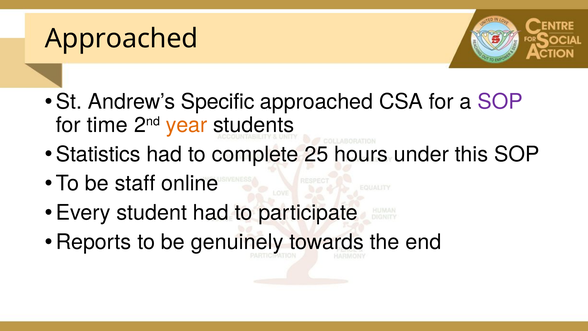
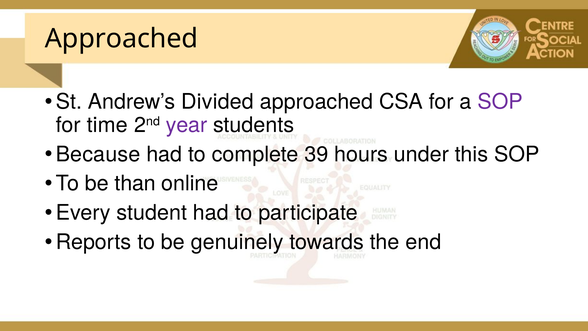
Specific: Specific -> Divided (218, 102)
year colour: orange -> purple (187, 125)
Statistics: Statistics -> Because (98, 154)
25: 25 -> 39 (316, 154)
staff: staff -> than (135, 183)
